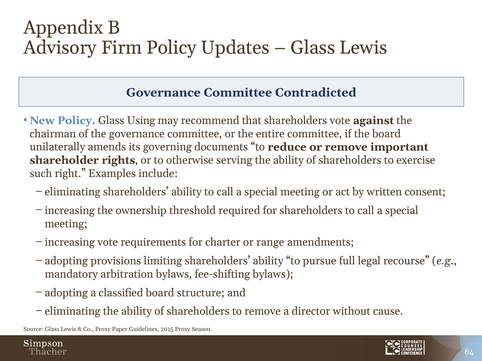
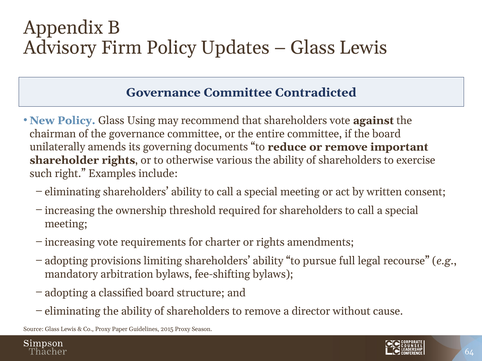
serving: serving -> various (234, 160)
or range: range -> rights (270, 243)
